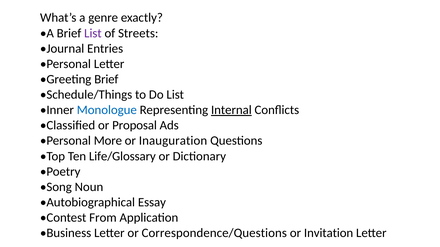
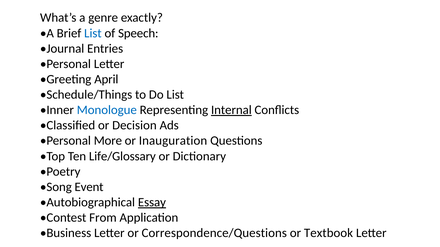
List colour: purple -> blue (93, 33)
Streets: Streets -> Speech (138, 33)
Greeting Brief: Brief -> April (106, 79)
Proposal: Proposal -> Decision (134, 126)
Noun: Noun -> Event (89, 187)
Essay underline: none -> present (152, 203)
Invitation: Invitation -> Textbook (329, 234)
